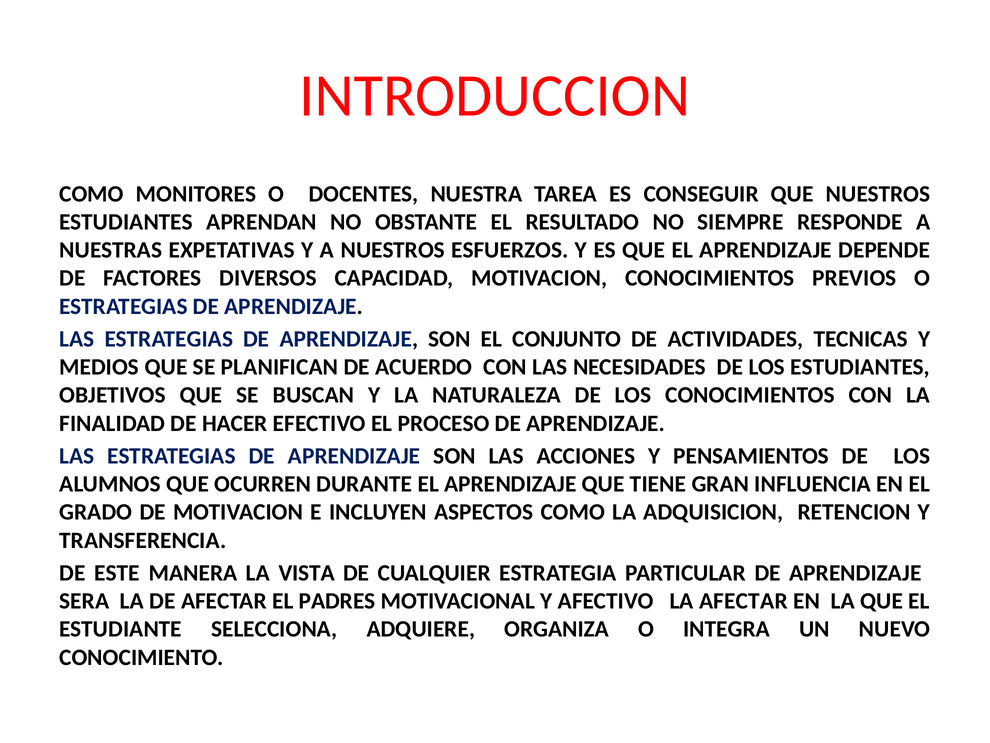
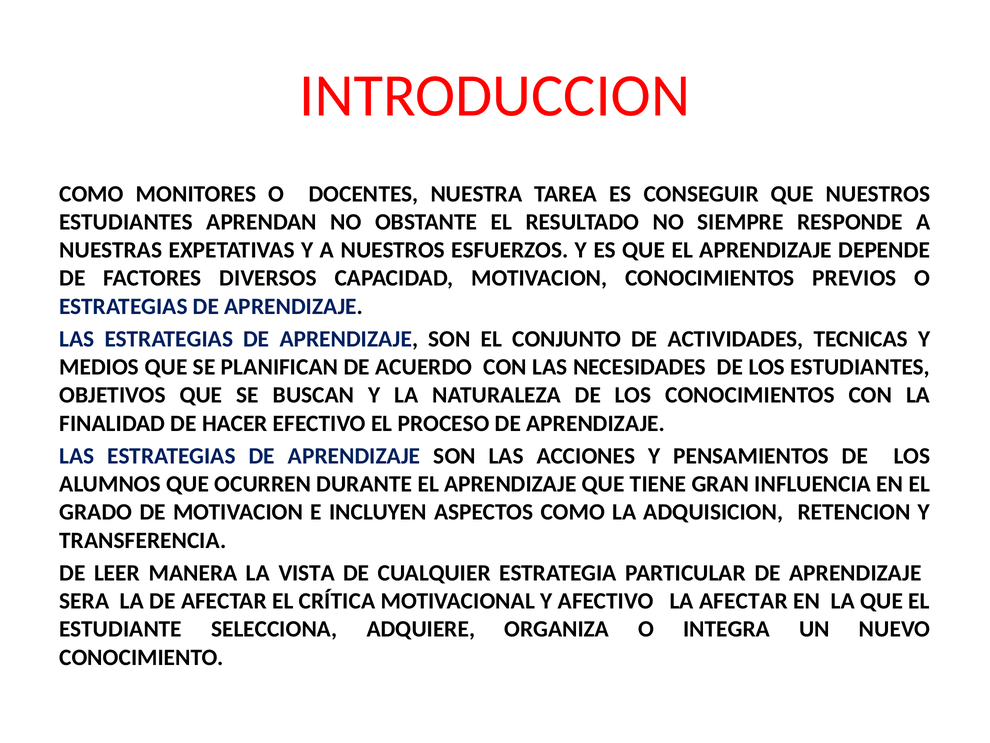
ESTE: ESTE -> LEER (117, 573)
PADRES: PADRES -> CRÍTICA (337, 601)
